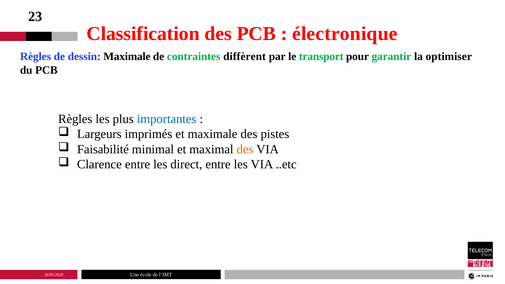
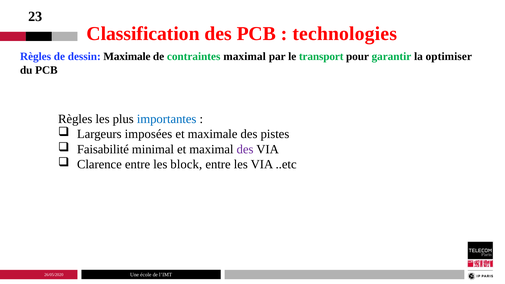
électronique: électronique -> technologies (345, 34)
contraintes diffèrent: diffèrent -> maximal (245, 57)
imprimés: imprimés -> imposées (148, 134)
des colour: orange -> purple (245, 149)
direct: direct -> block (186, 164)
